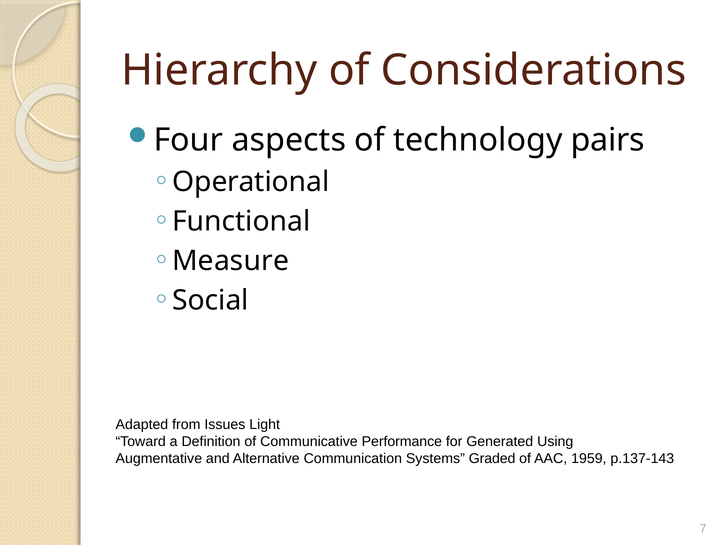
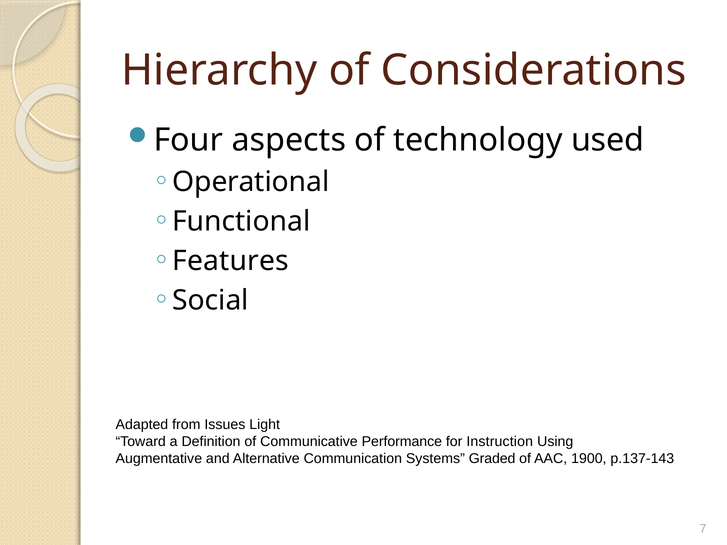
pairs: pairs -> used (608, 140)
Measure: Measure -> Features (231, 261)
Generated: Generated -> Instruction (500, 442)
1959: 1959 -> 1900 (589, 459)
